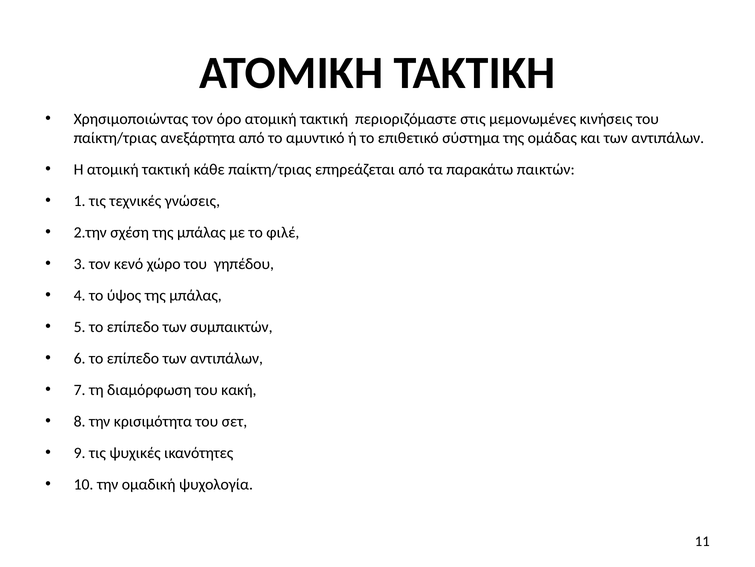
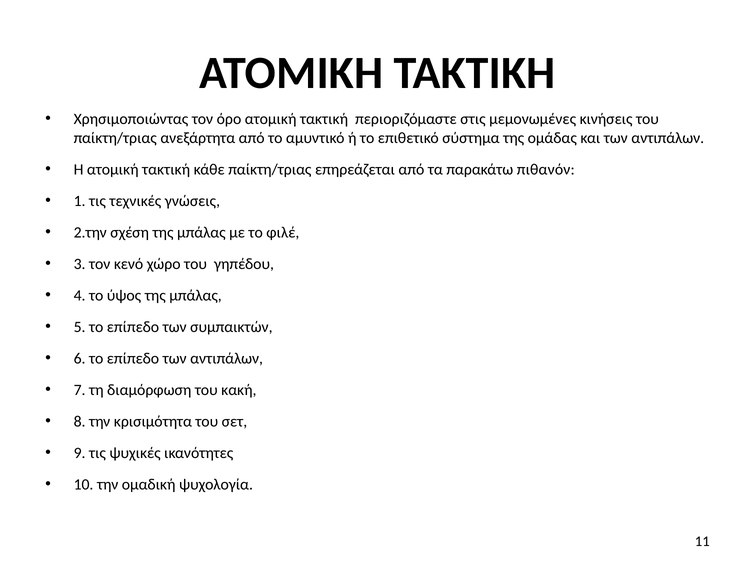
παικτών: παικτών -> πιθανόν (546, 169)
